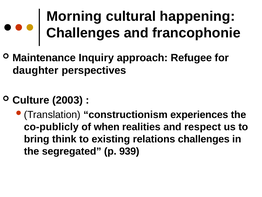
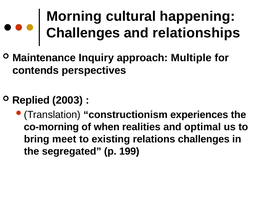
francophonie: francophonie -> relationships (196, 33)
Refugee: Refugee -> Multiple (191, 58)
daughter: daughter -> contends (36, 70)
Culture: Culture -> Replied (31, 100)
co-publicly: co-publicly -> co-morning (51, 127)
respect: respect -> optimal (203, 127)
think: think -> meet (64, 139)
939: 939 -> 199 (129, 151)
